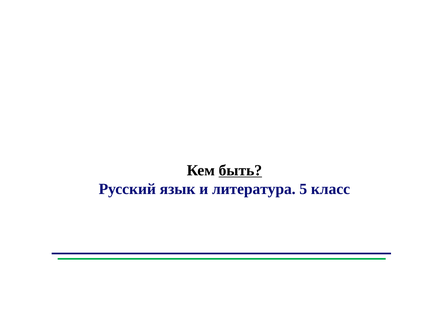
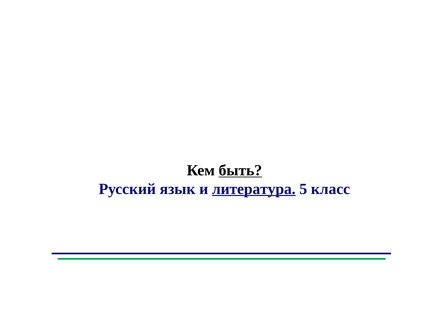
литература underline: none -> present (254, 189)
